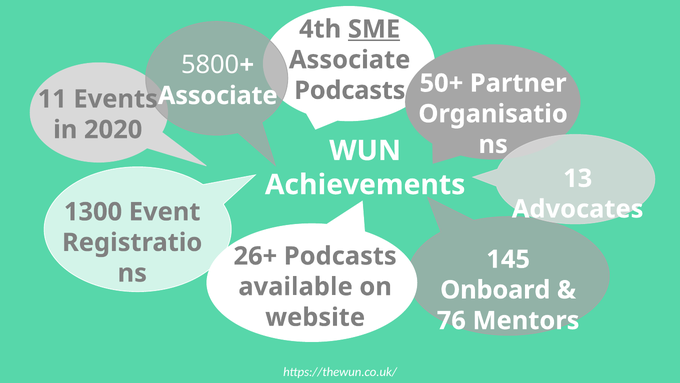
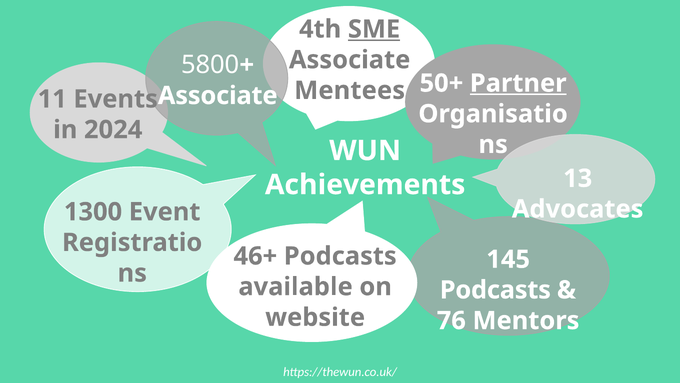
Podcasts: Podcasts -> Mentees (350, 90)
Partner underline: none -> present (518, 83)
2020: 2020 -> 2024 (113, 130)
26+: 26+ -> 46+ (255, 256)
Onboard: Onboard -> Podcasts (495, 290)
